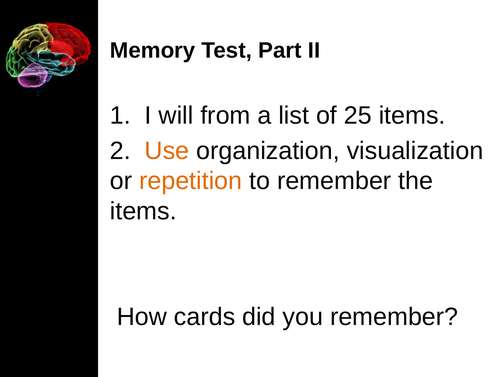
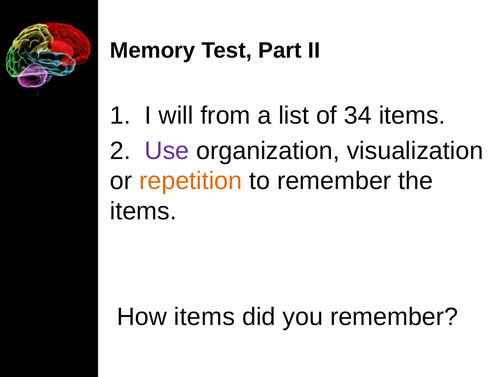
25: 25 -> 34 (358, 116)
Use colour: orange -> purple (167, 151)
How cards: cards -> items (204, 316)
